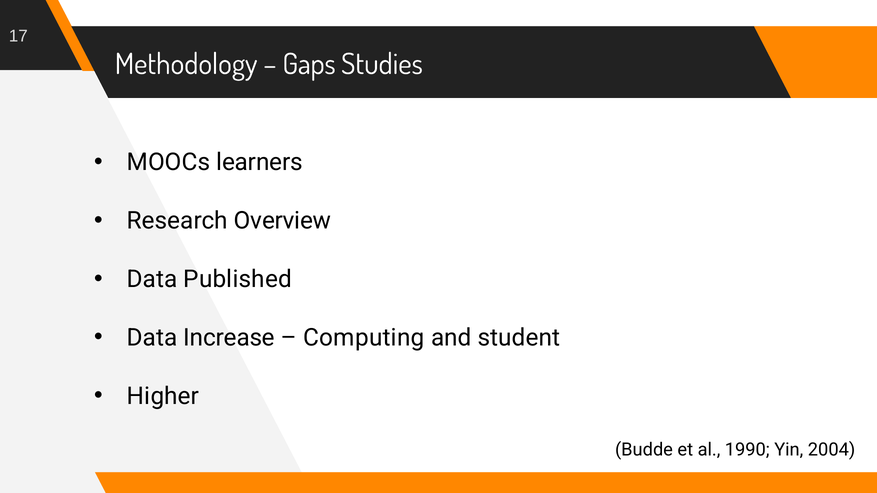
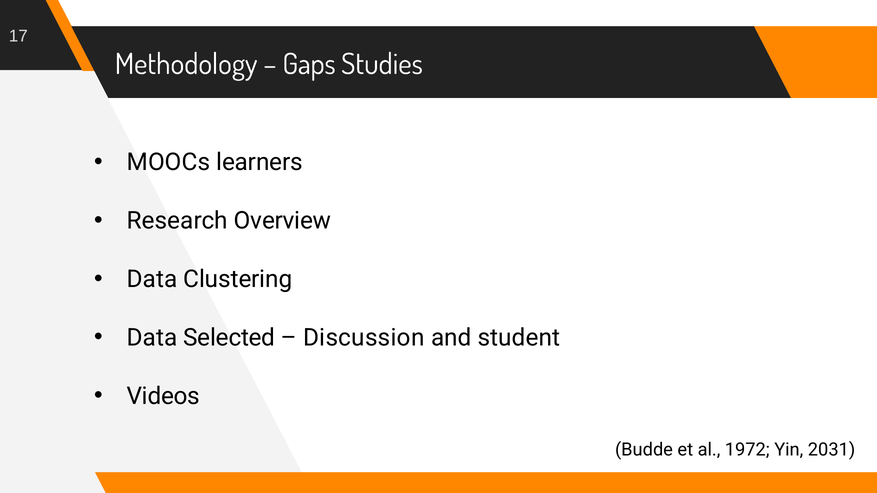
Published: Published -> Clustering (238, 280)
Increase: Increase -> Selected (229, 338)
Computing: Computing -> Discussion (364, 338)
Higher: Higher -> Videos (163, 397)
1990: 1990 -> 1972 (747, 450)
2004: 2004 -> 2031 (832, 450)
